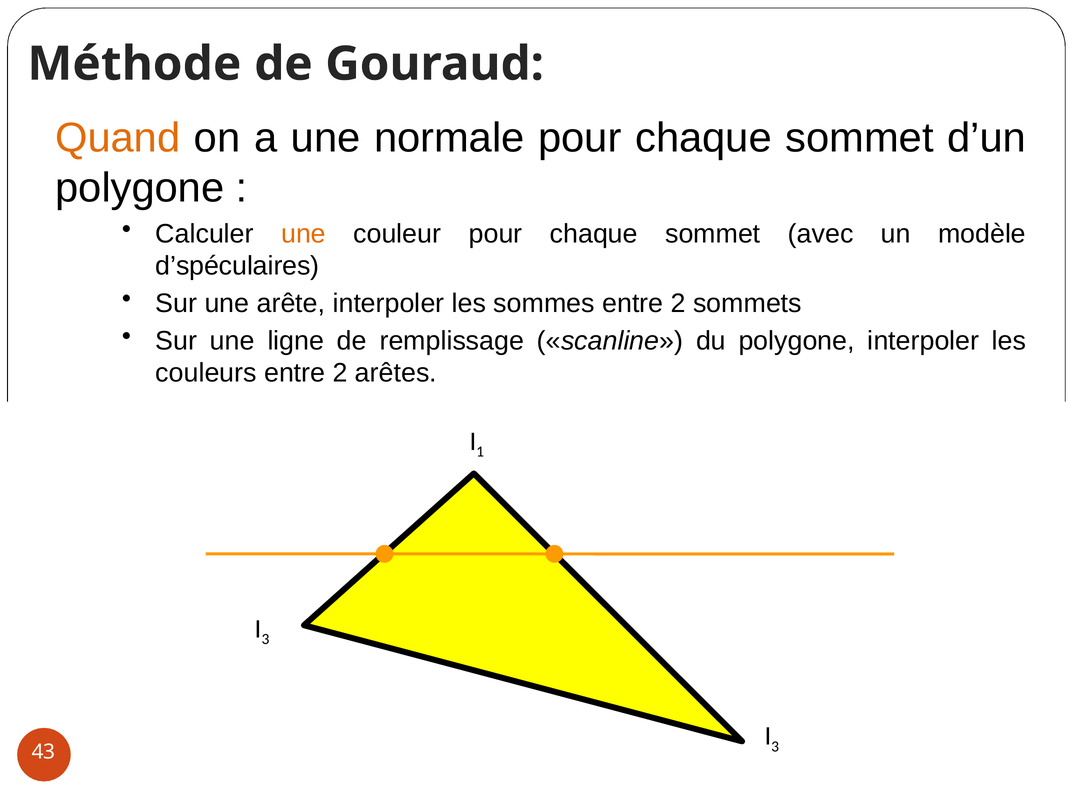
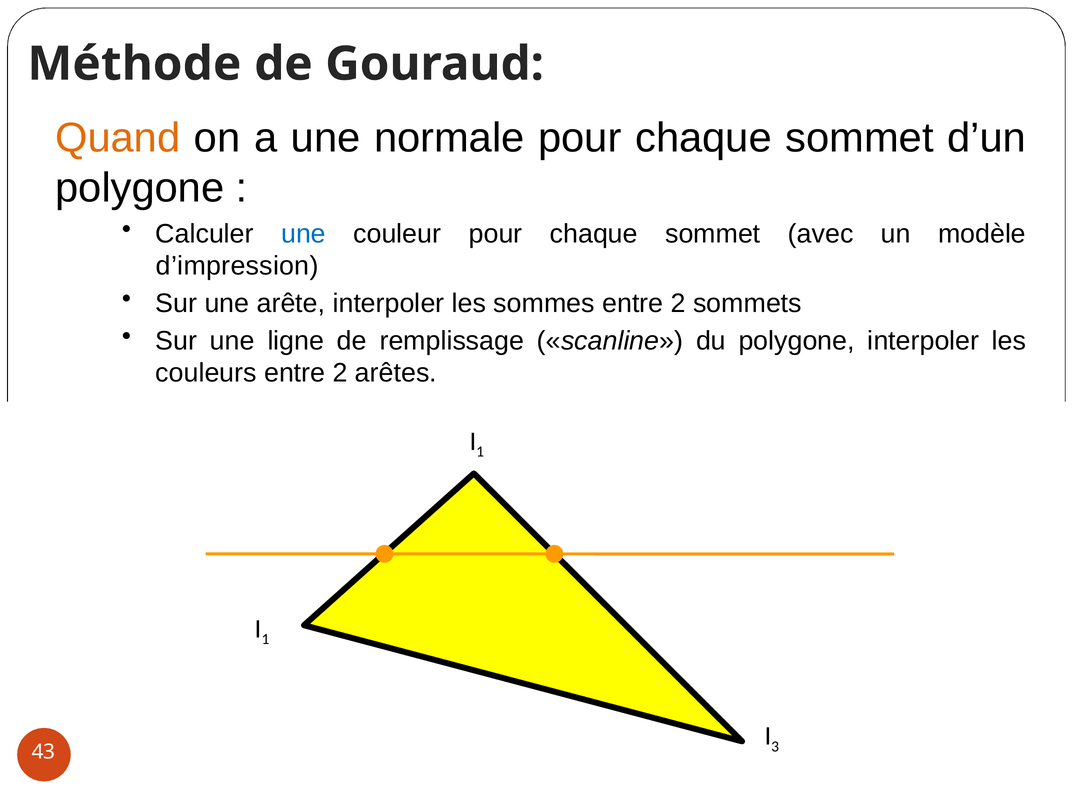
une colour: orange -> blue (303, 234)
d’spéculaires: d’spéculaires -> d’impression (237, 266)
3: 3 -> 1 (266, 640)
